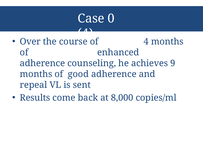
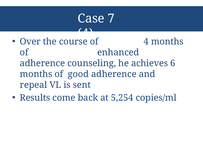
0: 0 -> 7 (111, 19)
9: 9 -> 6 (173, 63)
8,000: 8,000 -> 5,254 (122, 98)
